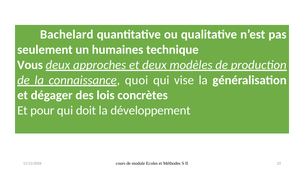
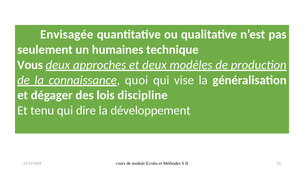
Bachelard: Bachelard -> Envisagée (67, 34)
concrètes: concrètes -> discipline (143, 95)
pour: pour -> tenu (42, 110)
doit: doit -> dire (86, 110)
